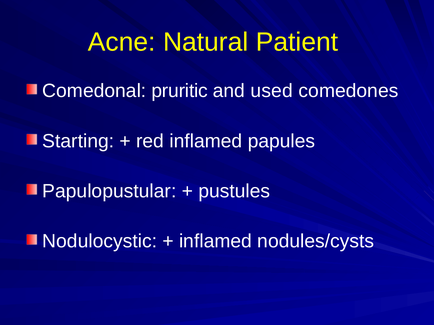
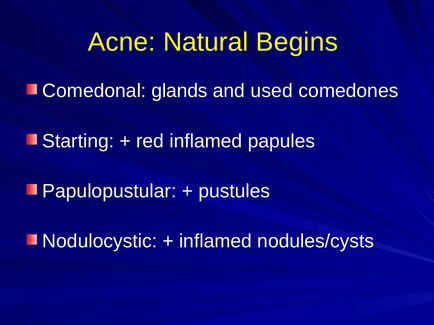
Patient: Patient -> Begins (297, 42)
pruritic: pruritic -> glands (180, 91)
